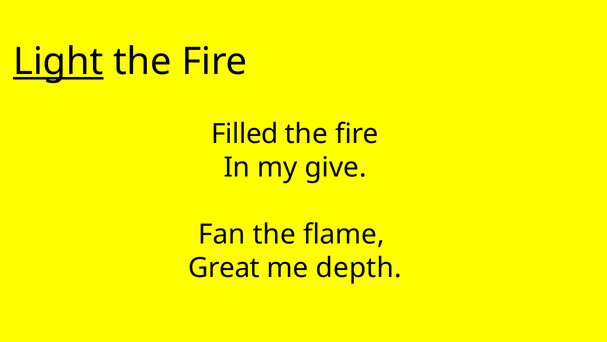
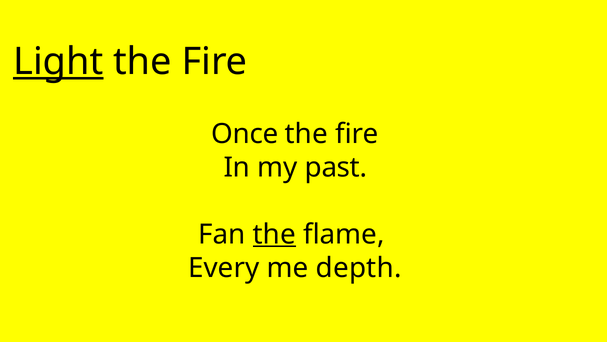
Filled: Filled -> Once (245, 134)
give: give -> past (336, 167)
the underline: none -> present (274, 234)
Great: Great -> Every (224, 267)
